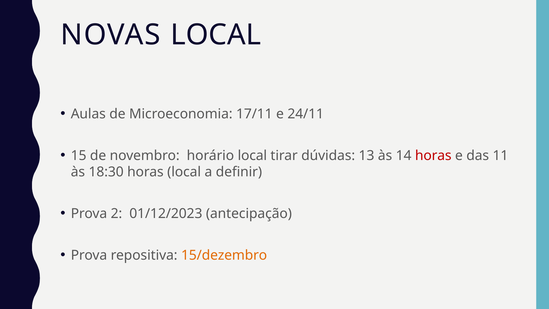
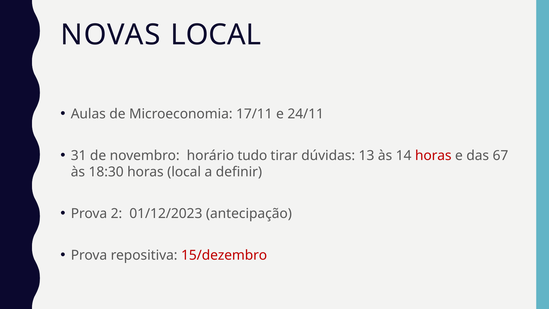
15: 15 -> 31 (79, 156)
horário local: local -> tudo (252, 156)
11: 11 -> 67 (500, 156)
15/dezembro colour: orange -> red (224, 255)
